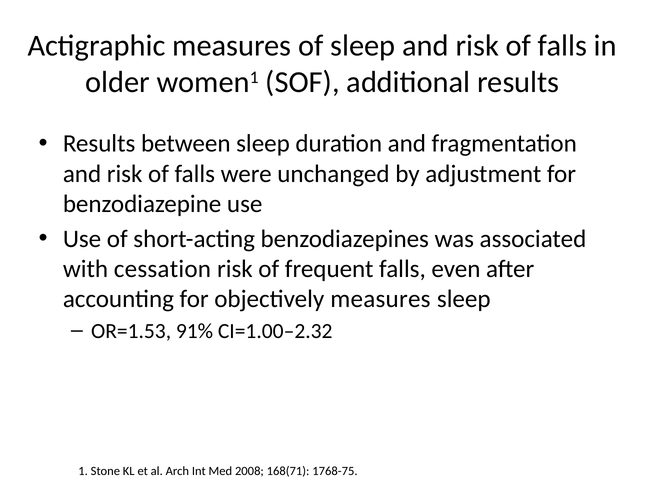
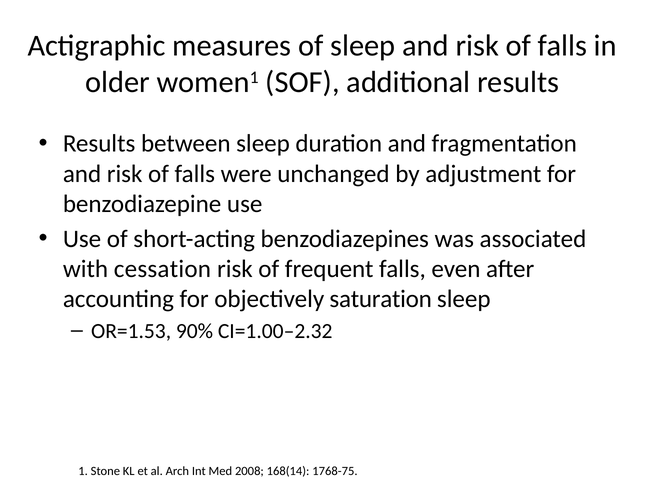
objectively measures: measures -> saturation (381, 299)
91%: 91% -> 90% (195, 331)
168(71: 168(71 -> 168(14 (288, 471)
